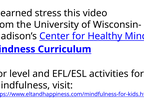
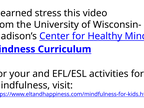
level: level -> your (20, 74)
